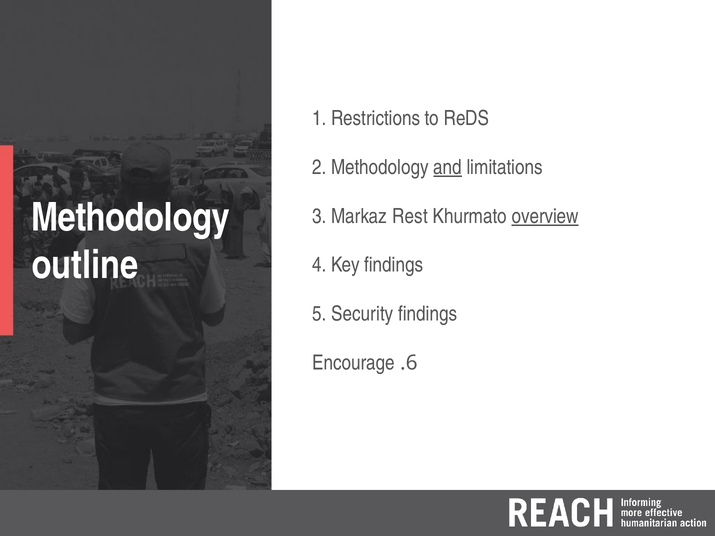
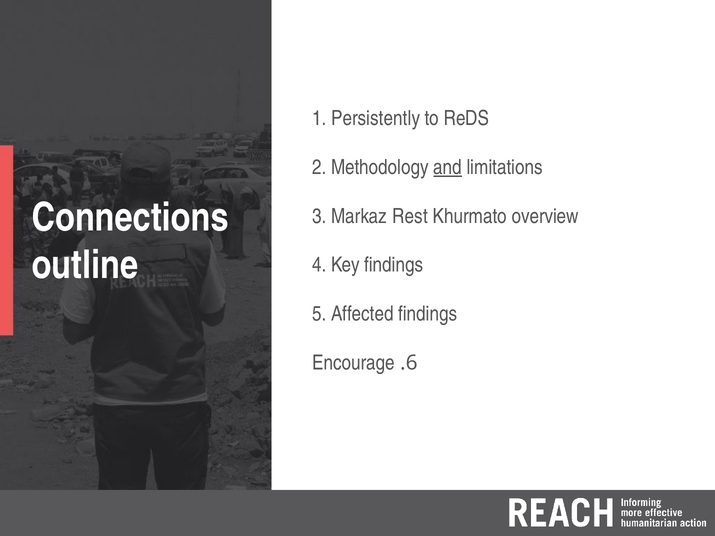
Restrictions: Restrictions -> Persistently (376, 119)
Methodology: Methodology -> Connections (130, 218)
overview underline: present -> none (545, 216)
Security: Security -> Affected (362, 314)
